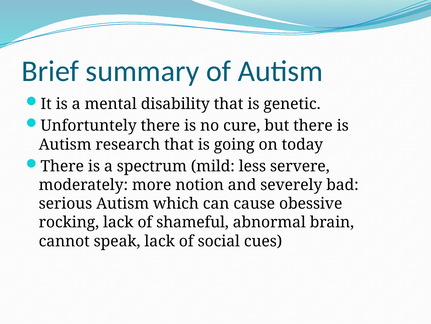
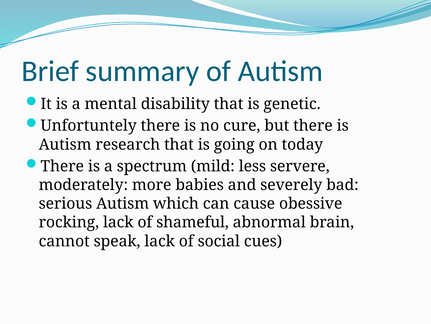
notion: notion -> babies (200, 185)
